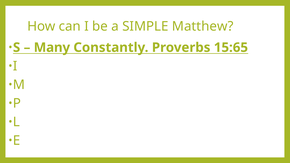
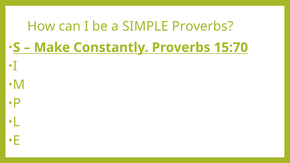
SIMPLE Matthew: Matthew -> Proverbs (203, 26)
Many: Many -> Make (52, 48)
15:65: 15:65 -> 15:70 (231, 48)
